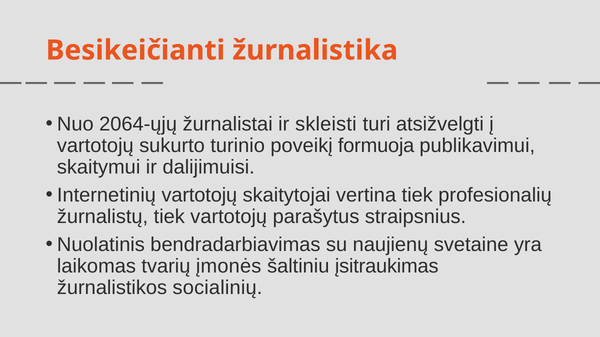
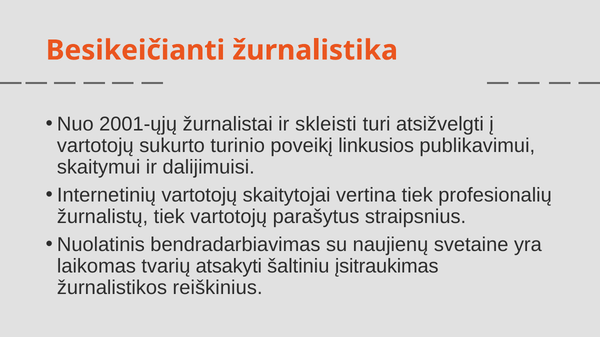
2064-ųjų: 2064-ųjų -> 2001-ųjų (138, 124)
formuoja: formuoja -> linkusios (376, 146)
įmonės: įmonės -> atsakyti (229, 266)
socialinių: socialinių -> reiškinius (218, 288)
